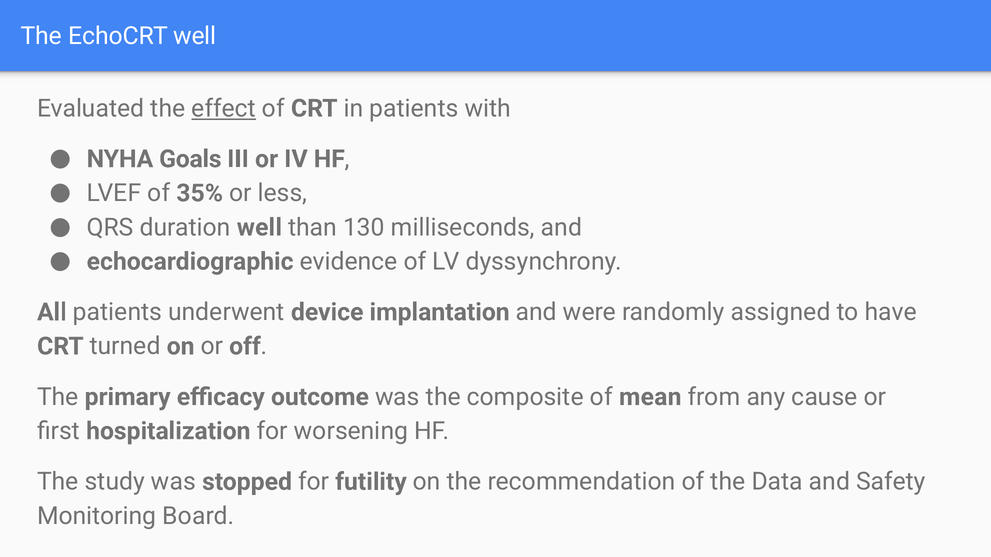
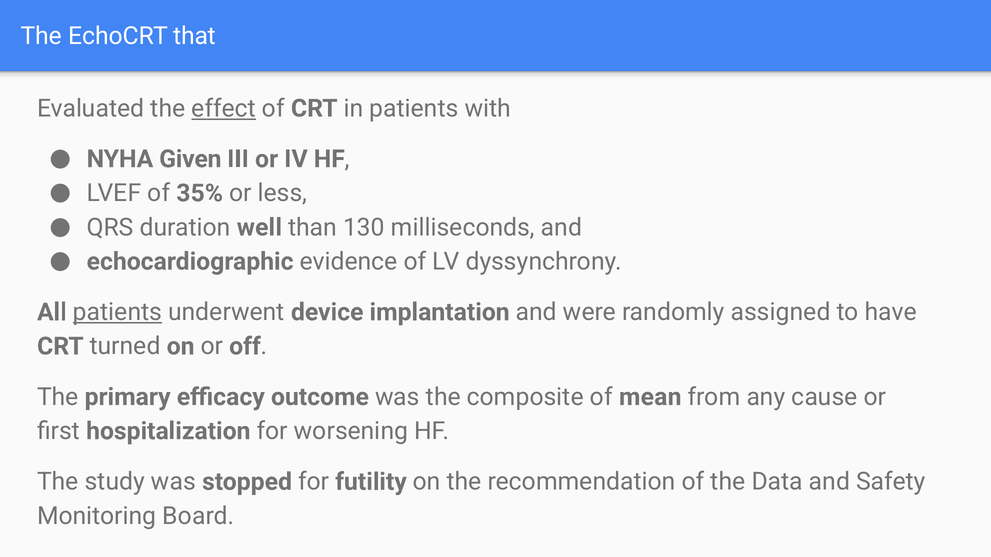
EchoCRT well: well -> that (195, 36)
Goals: Goals -> Given (190, 159)
patients underline: none -> present (117, 312)
